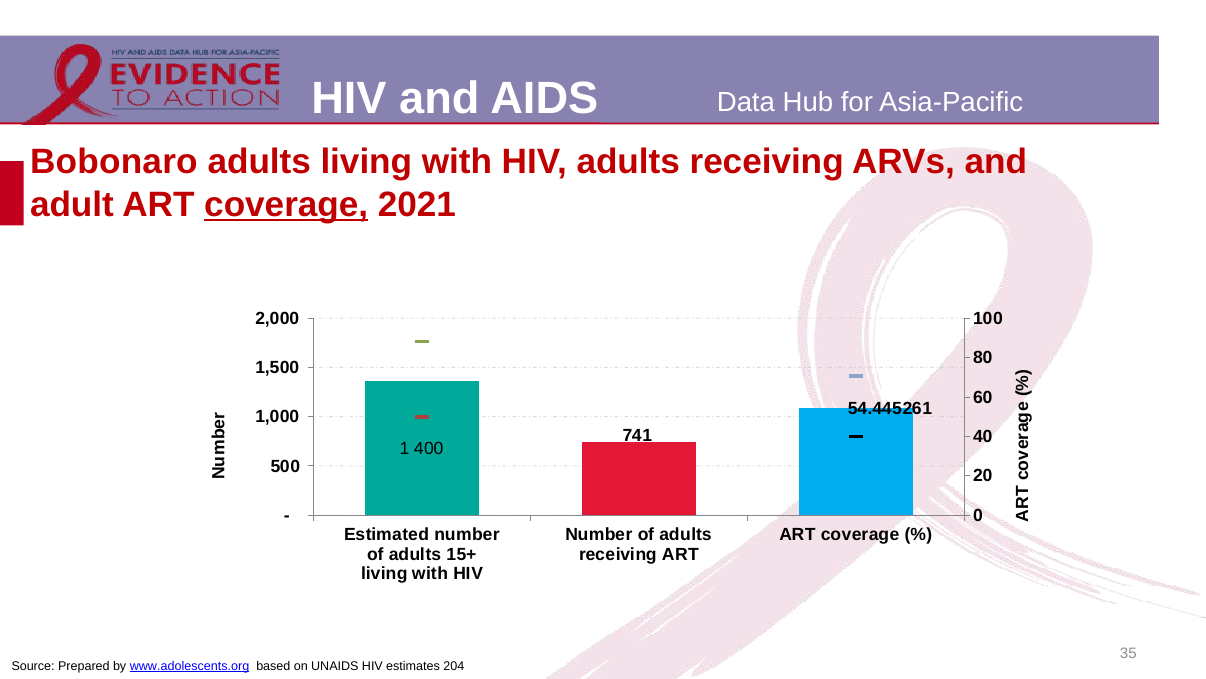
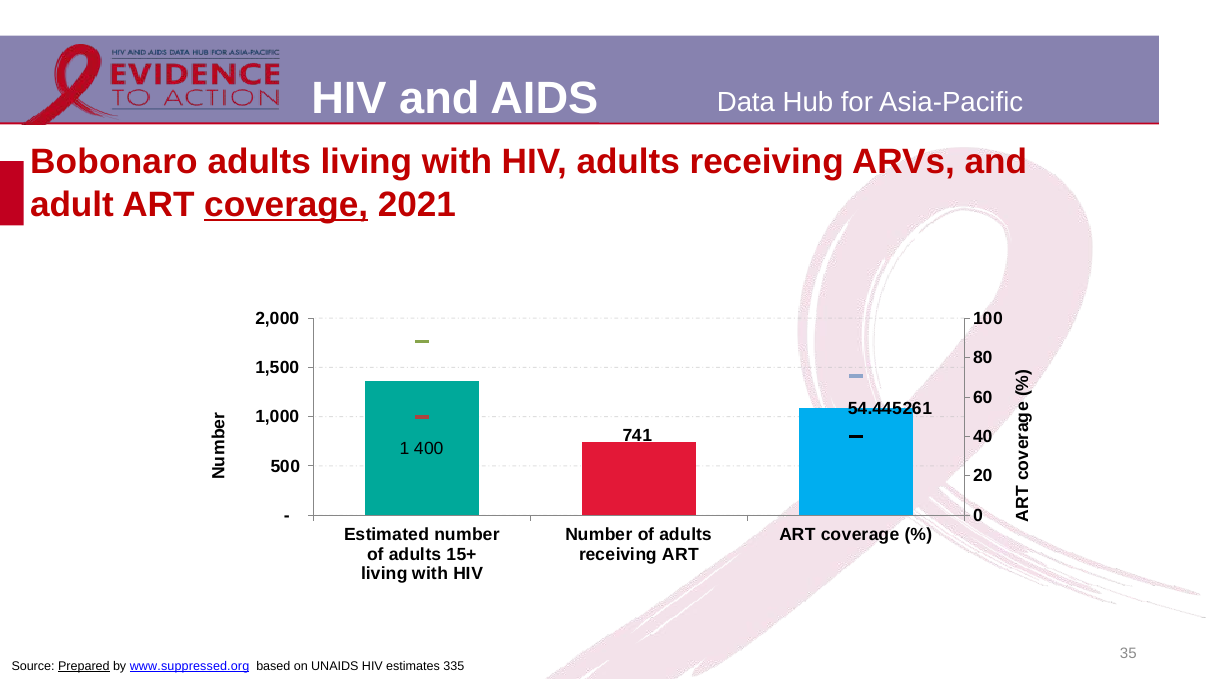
Prepared underline: none -> present (84, 666)
www.adolescents.org: www.adolescents.org -> www.suppressed.org (190, 666)
204: 204 -> 335 (454, 666)
